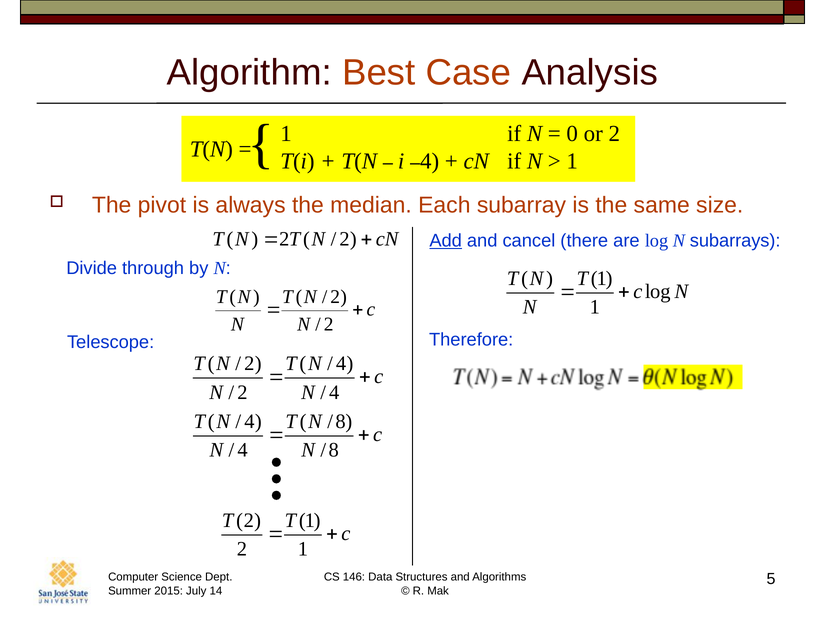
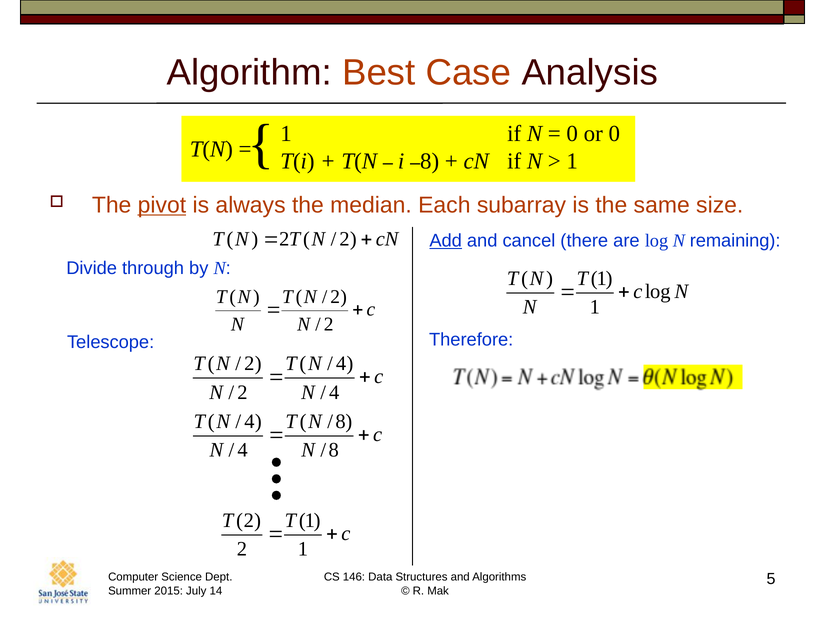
or 2: 2 -> 0 (614, 134)
4: 4 -> 8 (430, 161)
pivot underline: none -> present (162, 205)
subarrays: subarrays -> remaining (735, 240)
